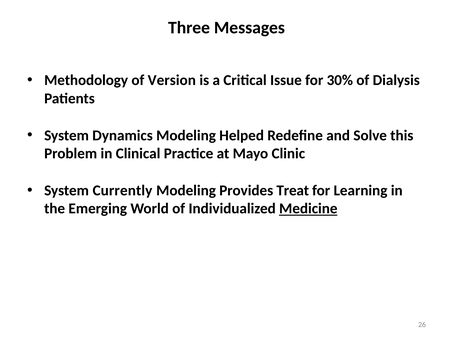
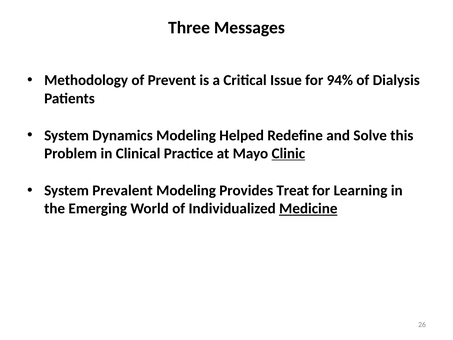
Version: Version -> Prevent (172, 80)
30%: 30% -> 94% (340, 80)
Clinic underline: none -> present (288, 153)
Currently: Currently -> Prevalent (123, 190)
